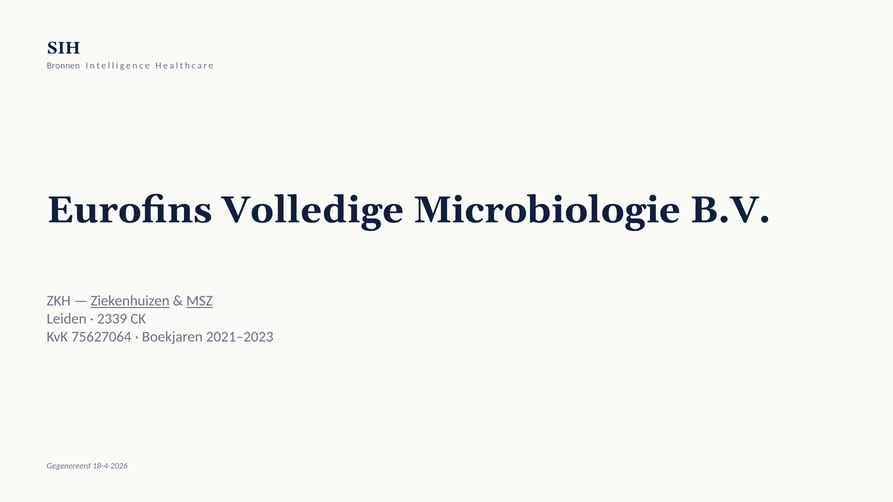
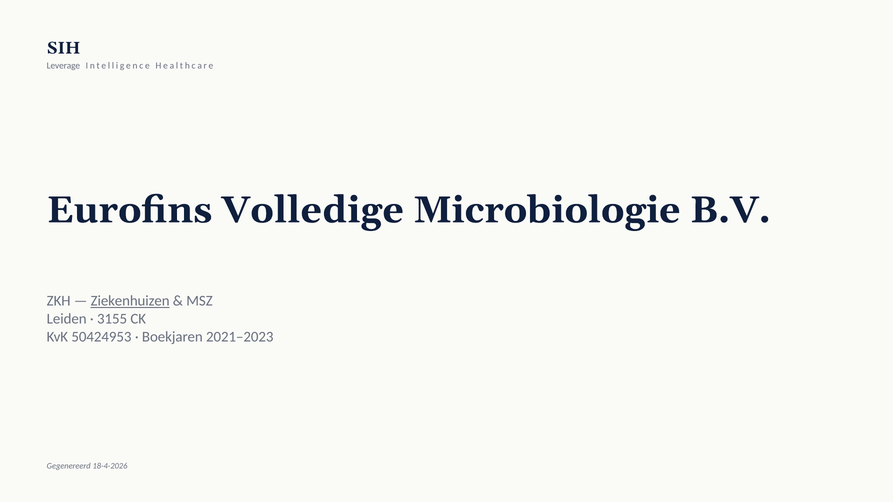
Bronnen: Bronnen -> Leverage (63, 66)
MSZ underline: present -> none (200, 301)
2339: 2339 -> 3155 (112, 319)
75627064: 75627064 -> 50424953 (101, 337)
